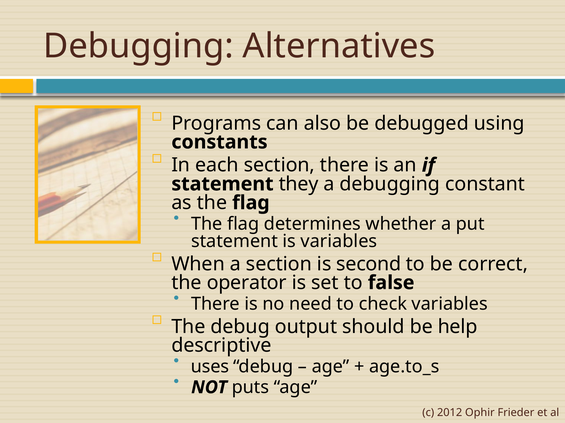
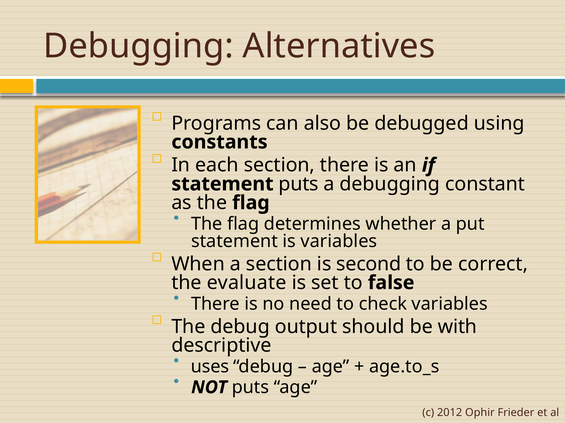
statement they: they -> puts (299, 184)
operator: operator -> evaluate (247, 283)
help: help -> with (458, 327)
